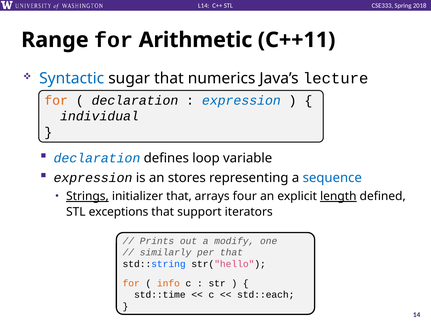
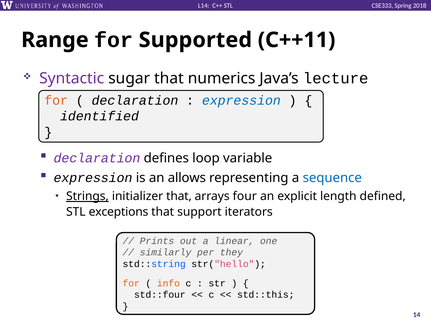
Arithmetic: Arithmetic -> Supported (195, 40)
Syntactic colour: blue -> purple (72, 78)
individual: individual -> identified (100, 116)
declaration colour: blue -> purple (97, 158)
stores: stores -> allows (187, 178)
length underline: present -> none (338, 196)
modify: modify -> linear (234, 241)
per that: that -> they (231, 253)
std::time: std::time -> std::four (160, 295)
std::each: std::each -> std::this (266, 295)
